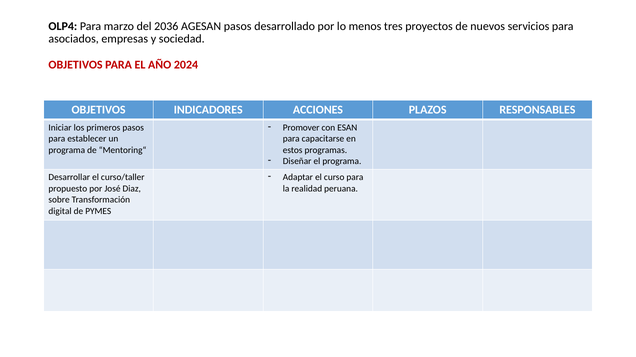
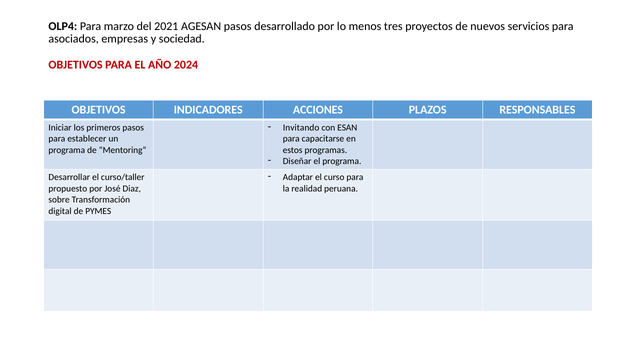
2036: 2036 -> 2021 (166, 26)
Promover: Promover -> Invitando (301, 128)
